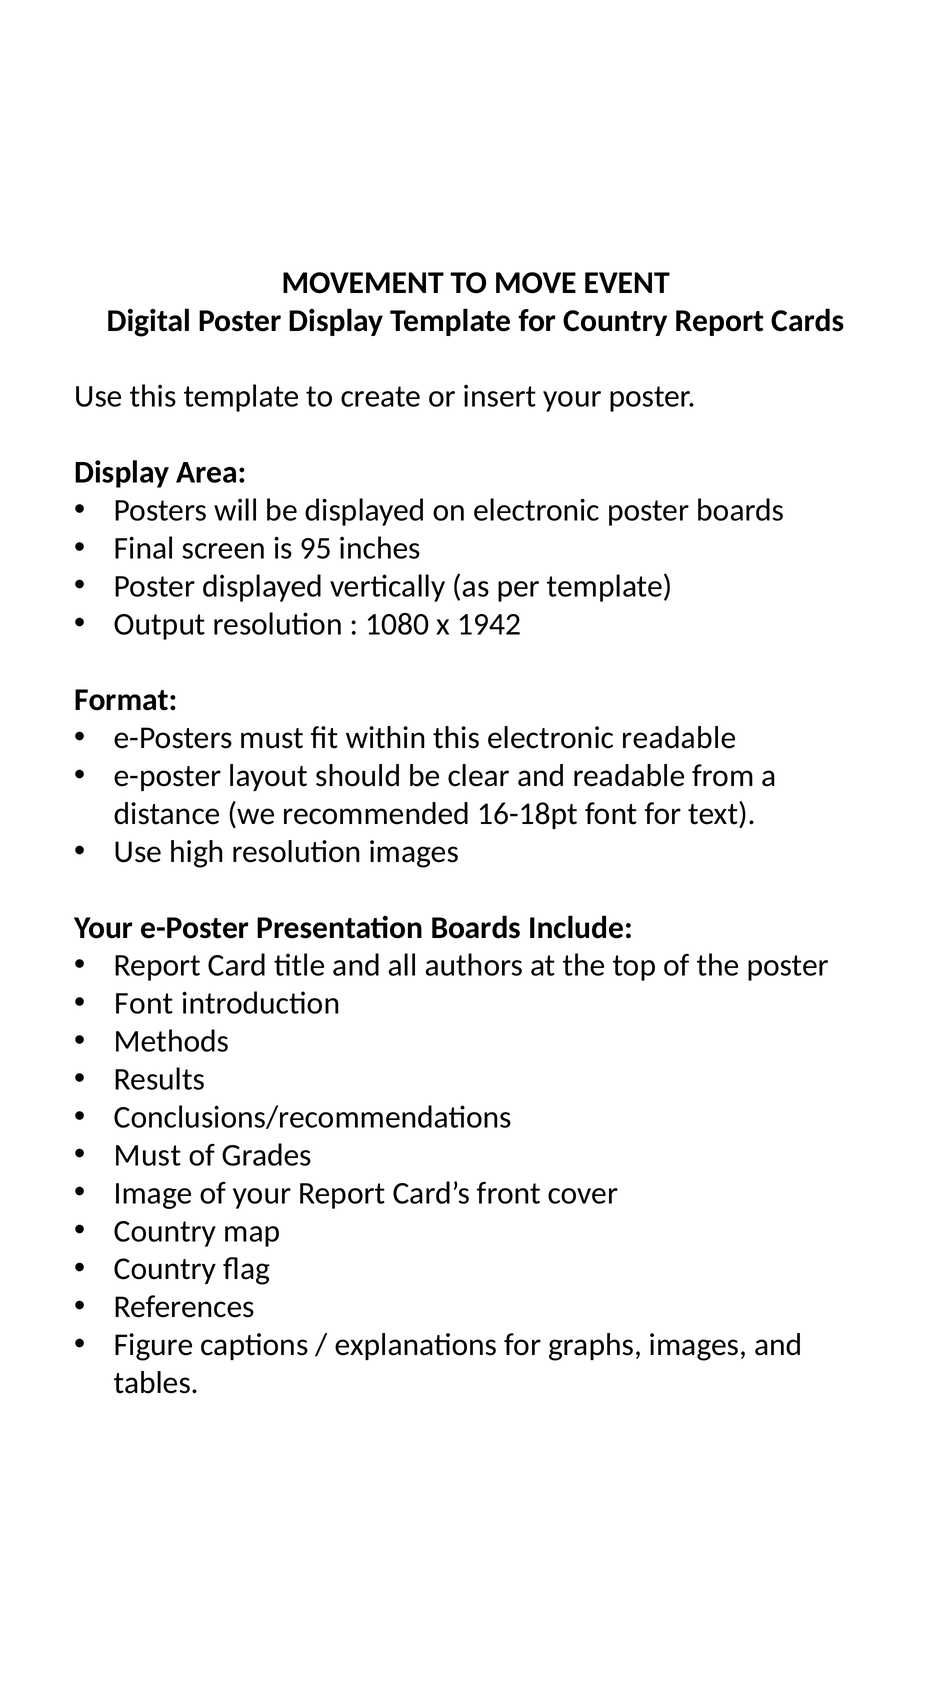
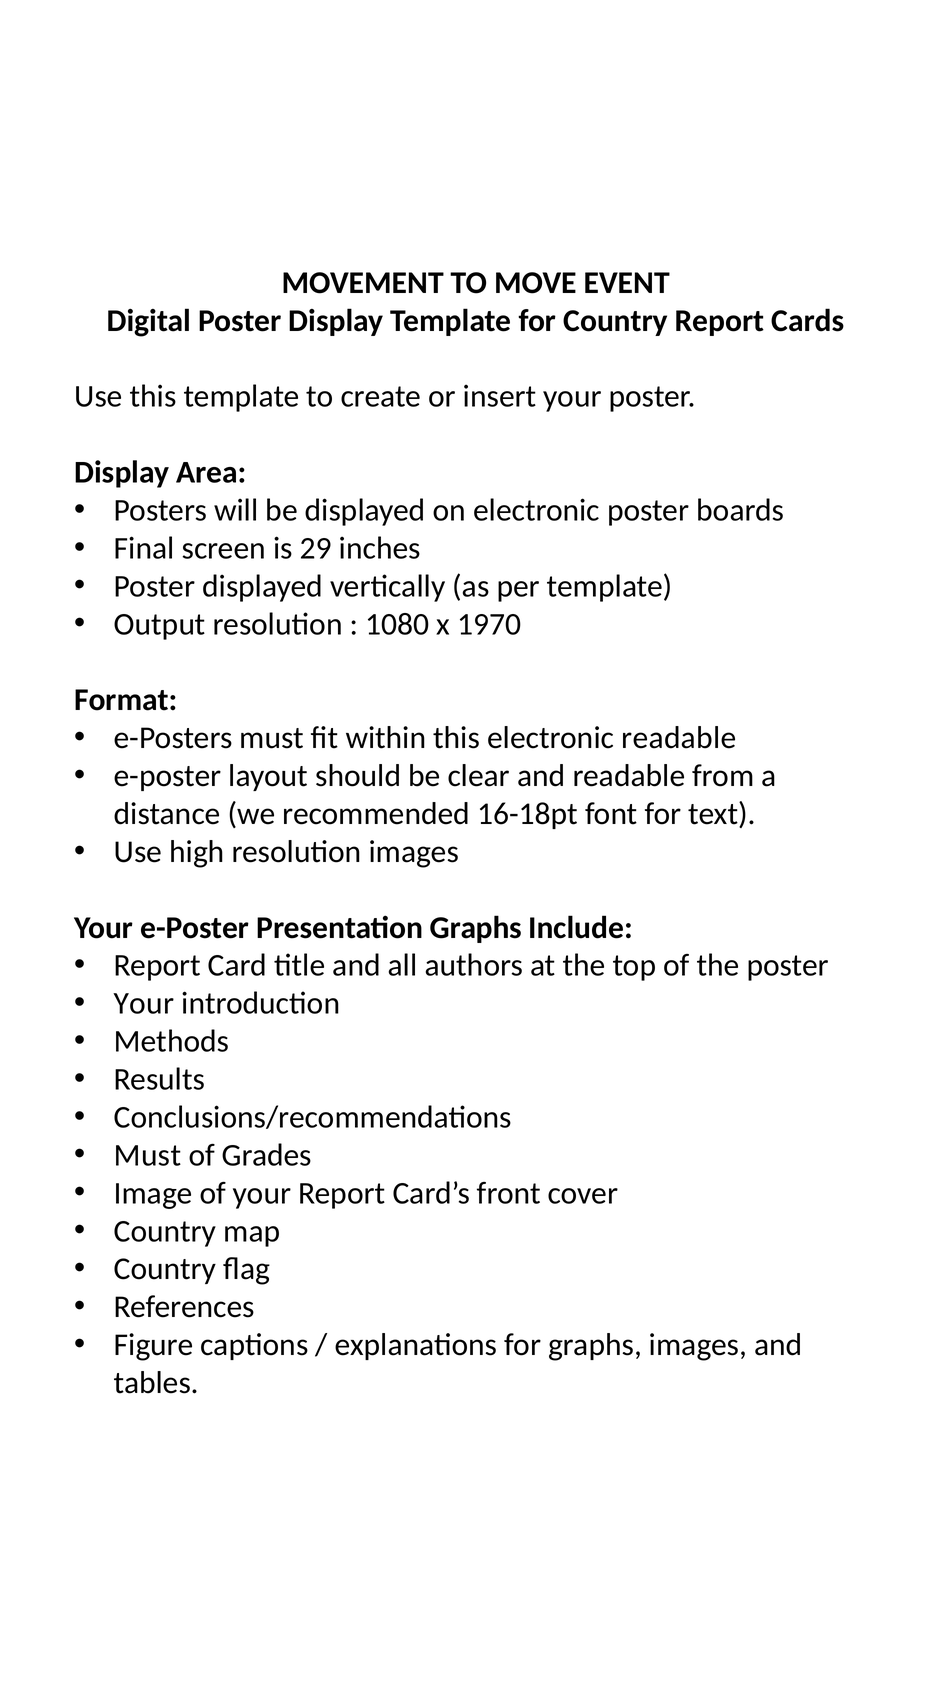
95: 95 -> 29 (316, 548)
1942: 1942 -> 1970 (489, 624)
Presentation Boards: Boards -> Graphs (476, 927)
Font: Font -> Your (144, 1003)
